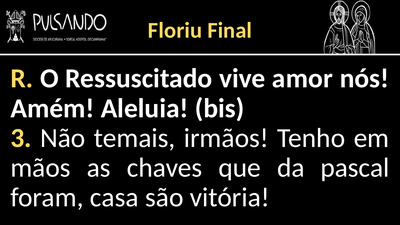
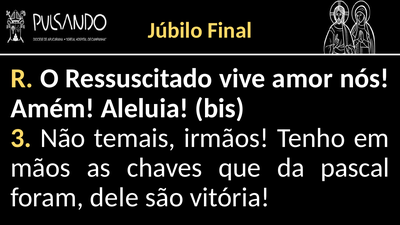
Floriu: Floriu -> Júbilo (175, 30)
casa: casa -> dele (114, 197)
